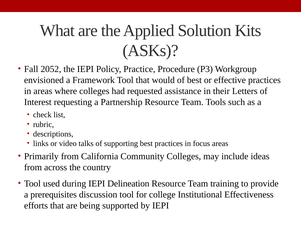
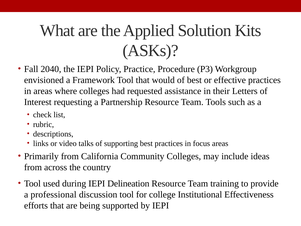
2052: 2052 -> 2040 (51, 69)
prerequisites: prerequisites -> professional (54, 194)
